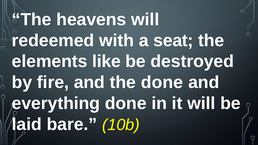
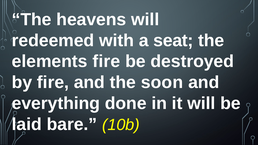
elements like: like -> fire (106, 61)
the done: done -> soon (162, 82)
